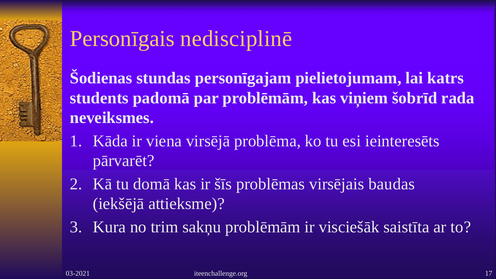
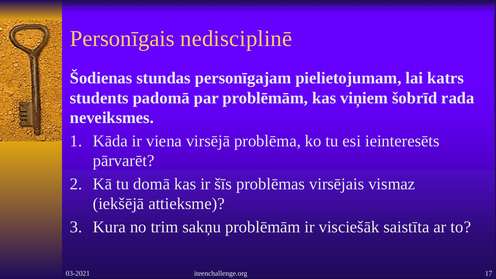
baudas: baudas -> vismaz (392, 184)
